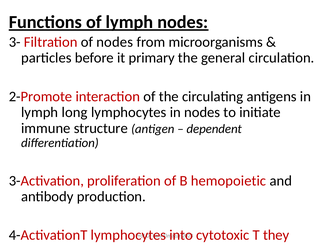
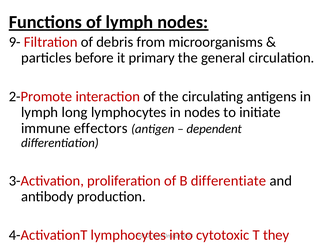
3-: 3- -> 9- (15, 42)
of nodes: nodes -> debris (115, 42)
structure: structure -> effectors (101, 128)
hemopoietic: hemopoietic -> differentiate (229, 180)
